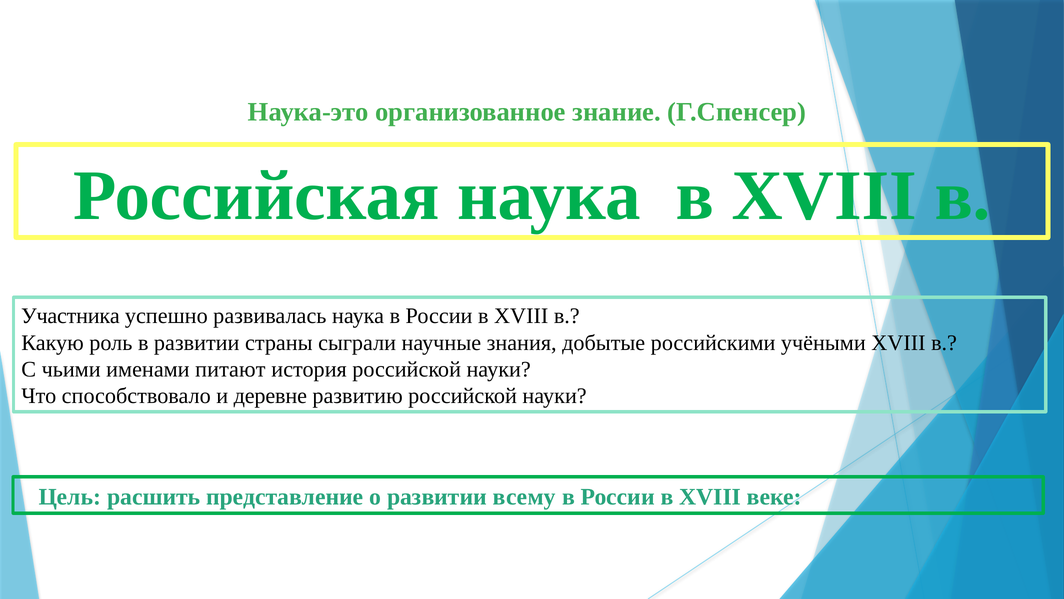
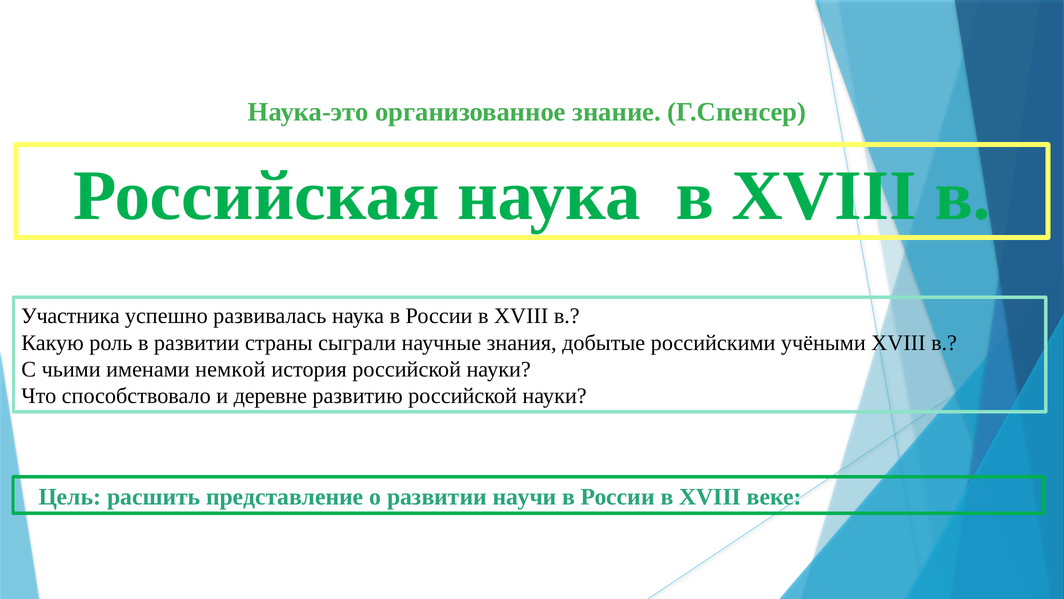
питают: питают -> немкой (230, 369)
всему: всему -> научи (525, 496)
